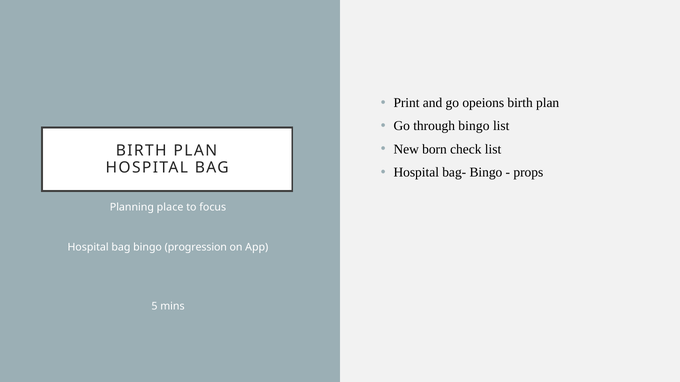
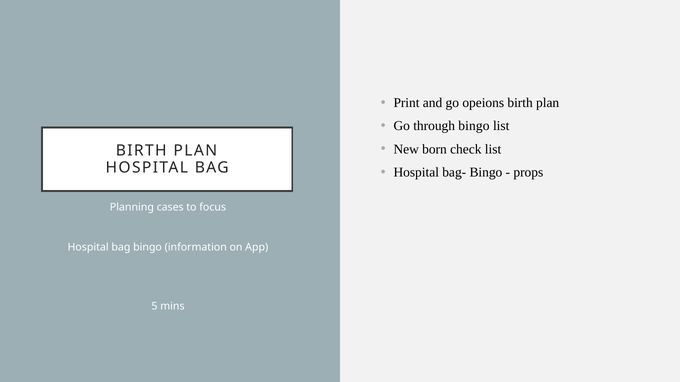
place: place -> cases (170, 208)
progression: progression -> information (196, 247)
